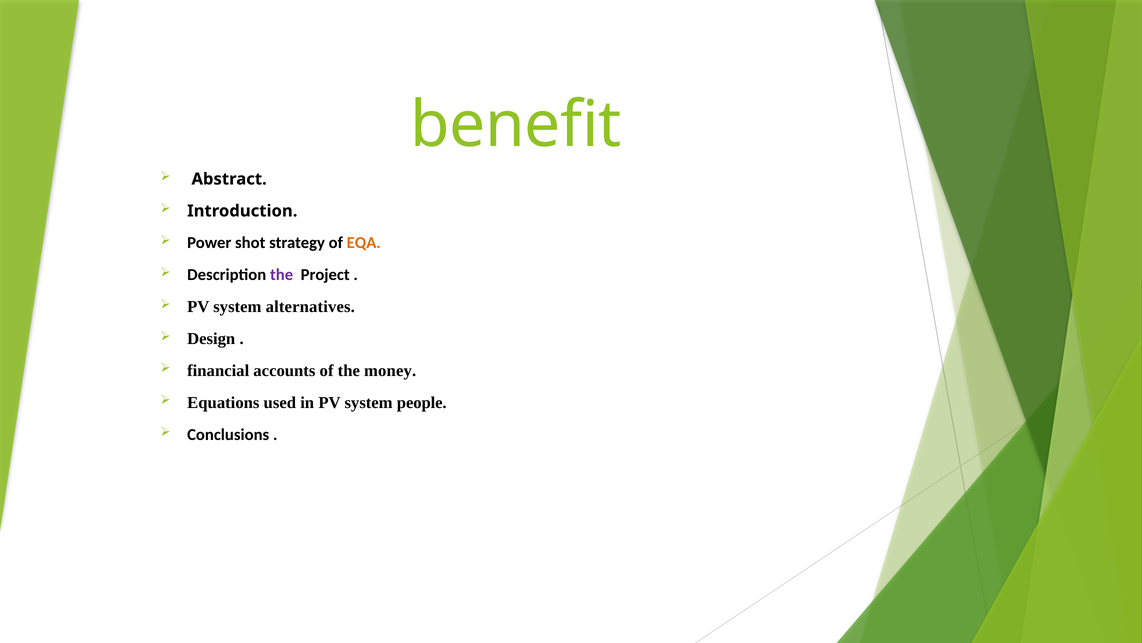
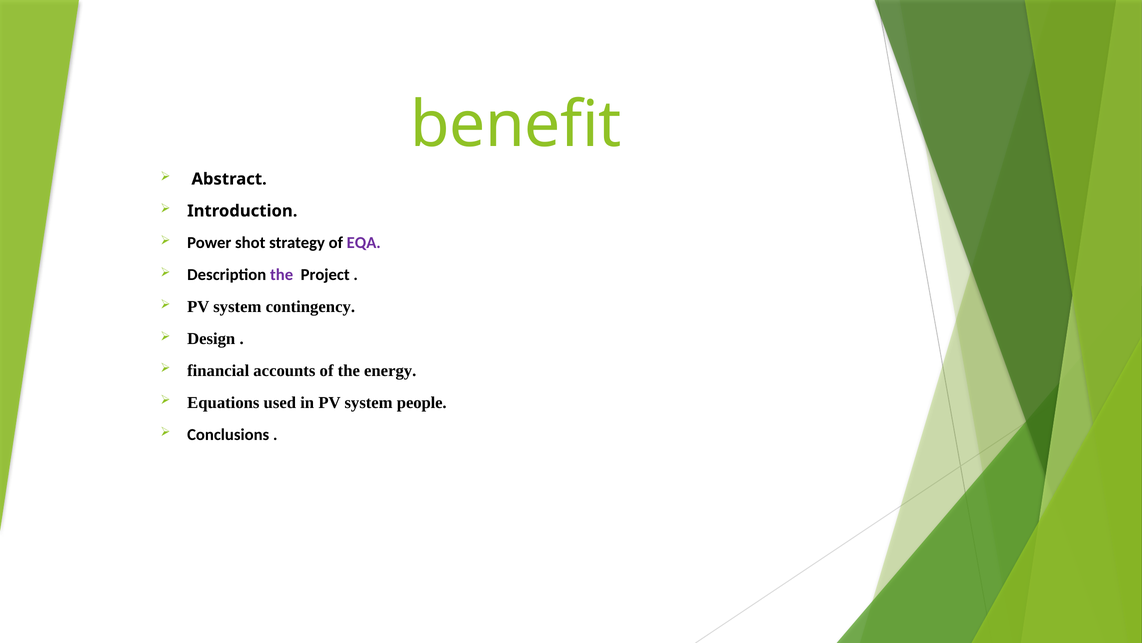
EQA colour: orange -> purple (364, 243)
alternatives: alternatives -> contingency (310, 306)
money: money -> energy (390, 370)
